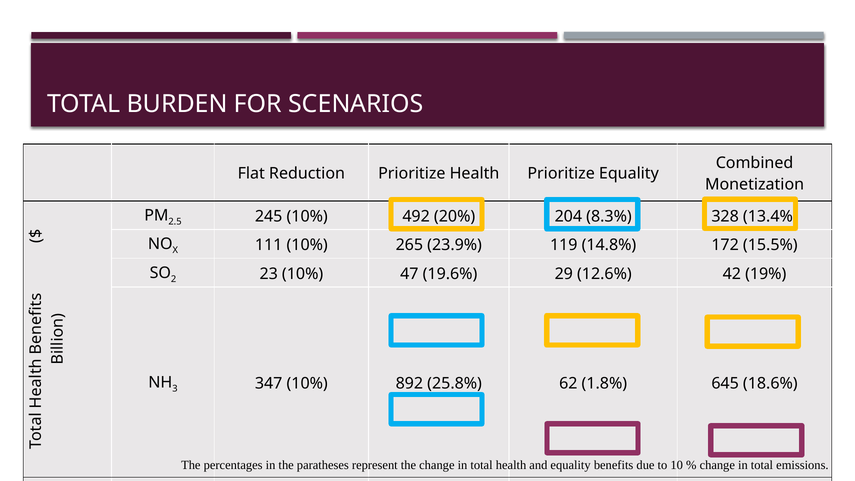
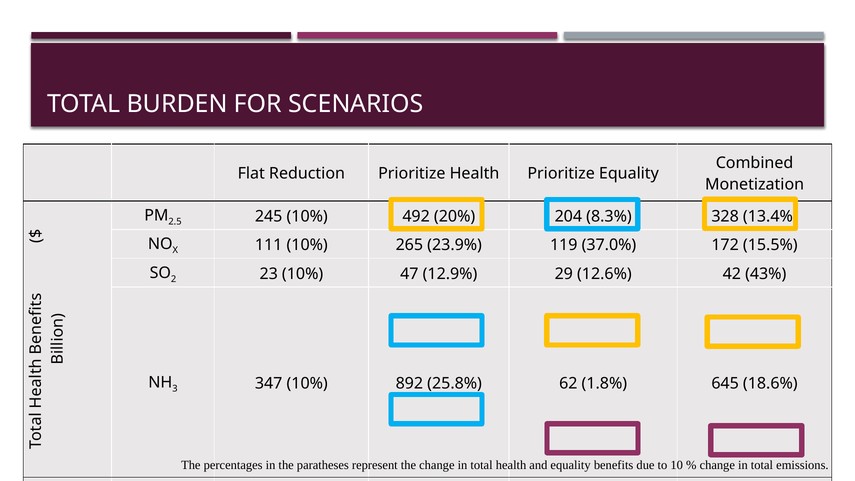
14.8%: 14.8% -> 37.0% (609, 245)
19.6%: 19.6% -> 12.9% (450, 274)
19%: 19% -> 43% (766, 274)
